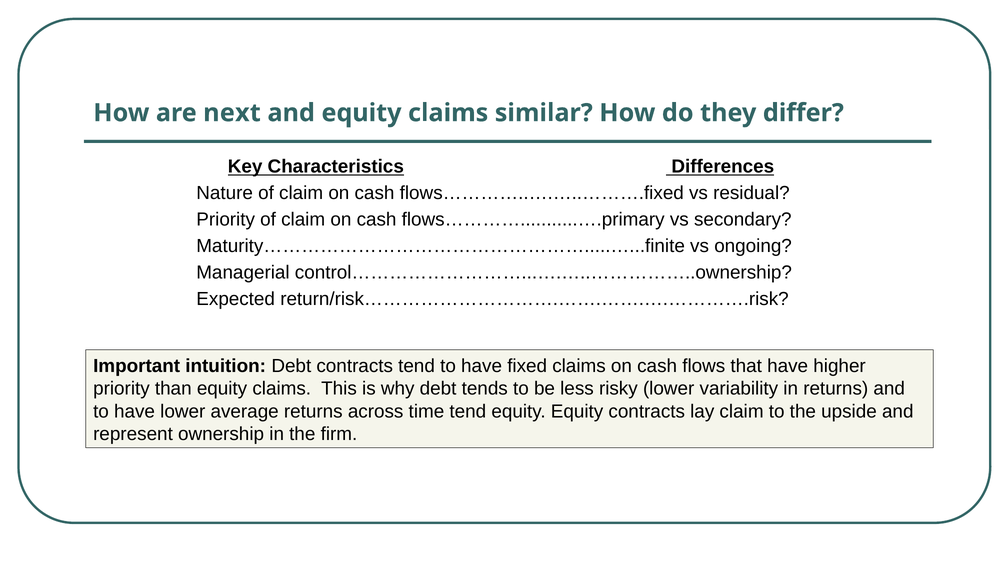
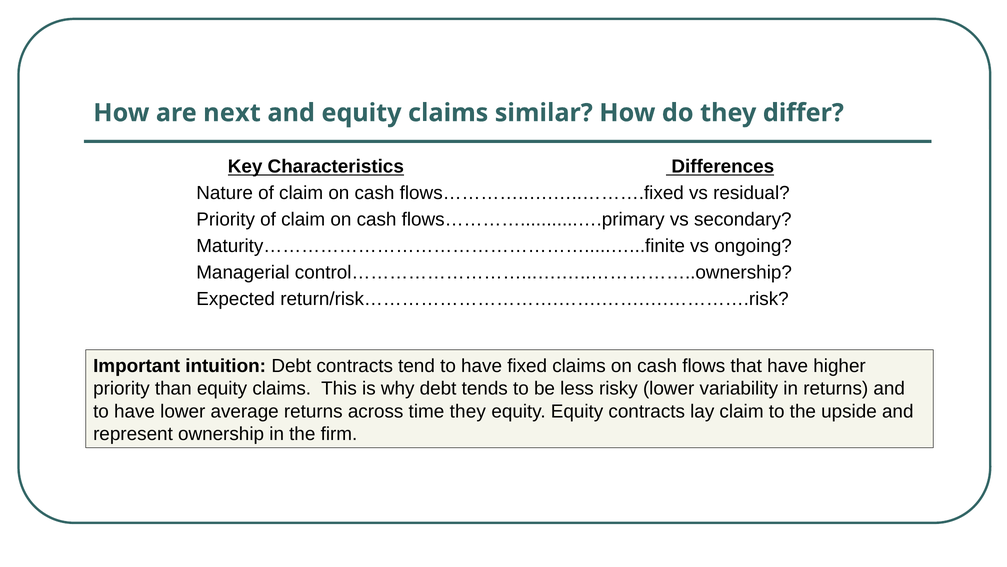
time tend: tend -> they (468, 411)
